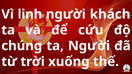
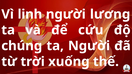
khách: khách -> lương (110, 14)
